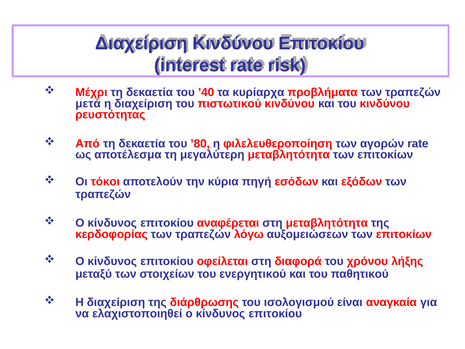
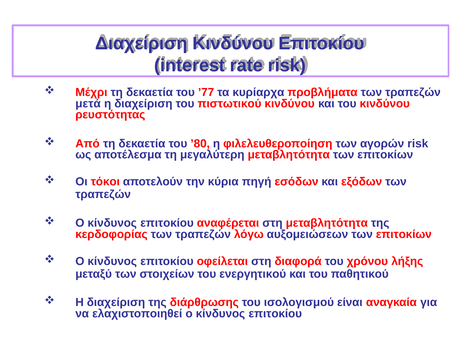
’40: ’40 -> ’77 (206, 92)
αγορών rate: rate -> risk (418, 143)
